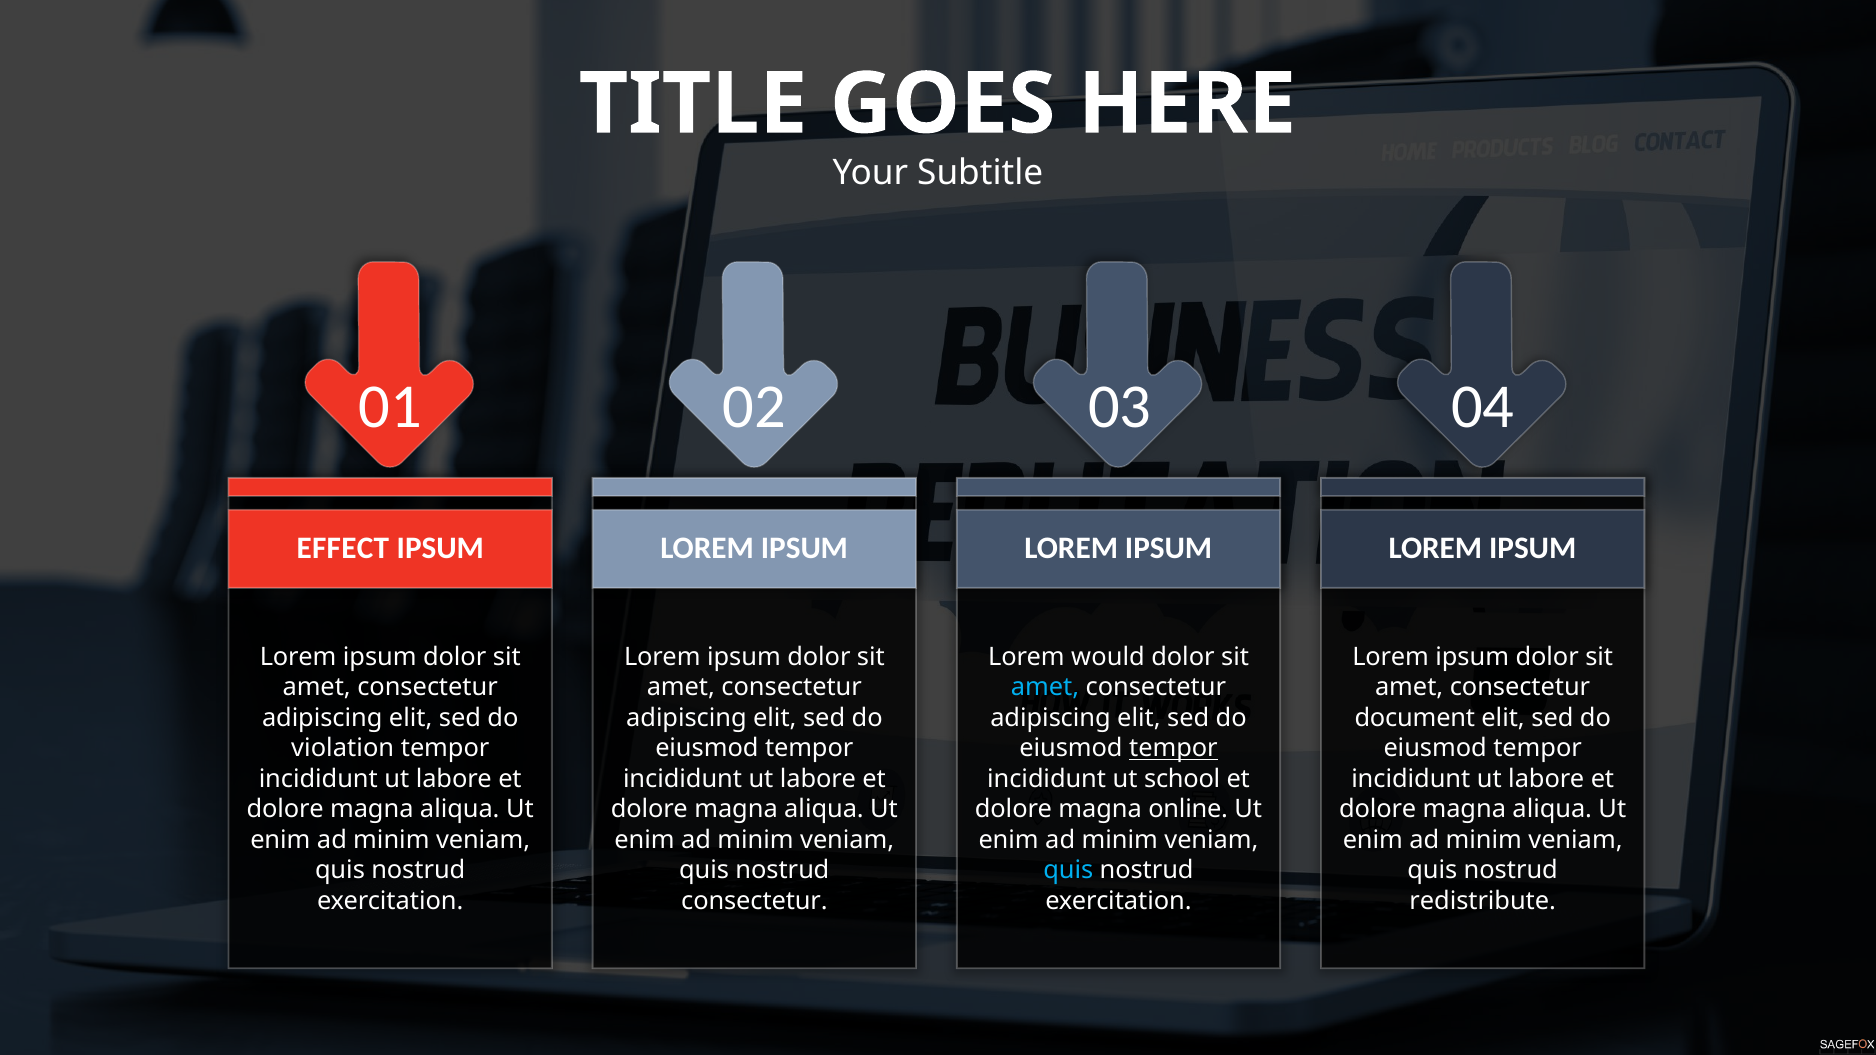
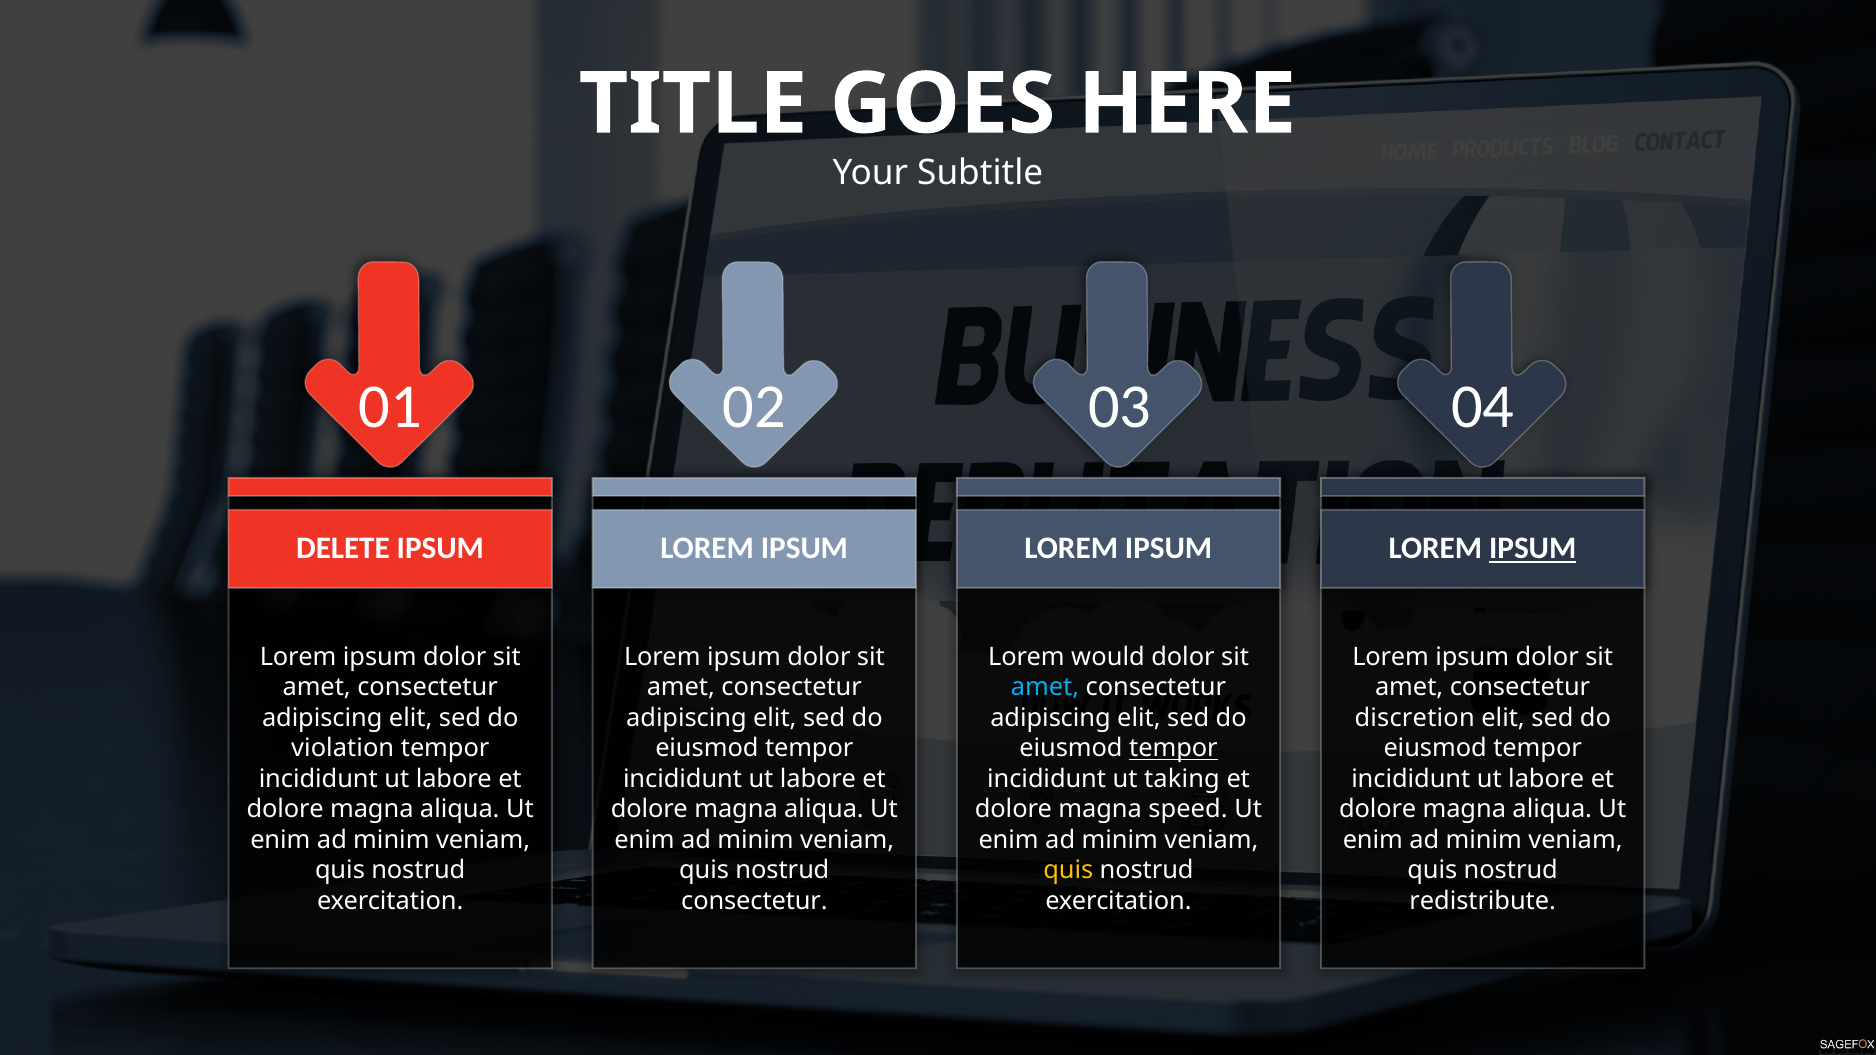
EFFECT: EFFECT -> DELETE (343, 548)
IPSUM underline: none -> present (1533, 548)
document: document -> discretion (1415, 718)
school: school -> taking (1182, 779)
online: online -> speed (1188, 810)
quis colour: light blue -> yellow (1068, 871)
